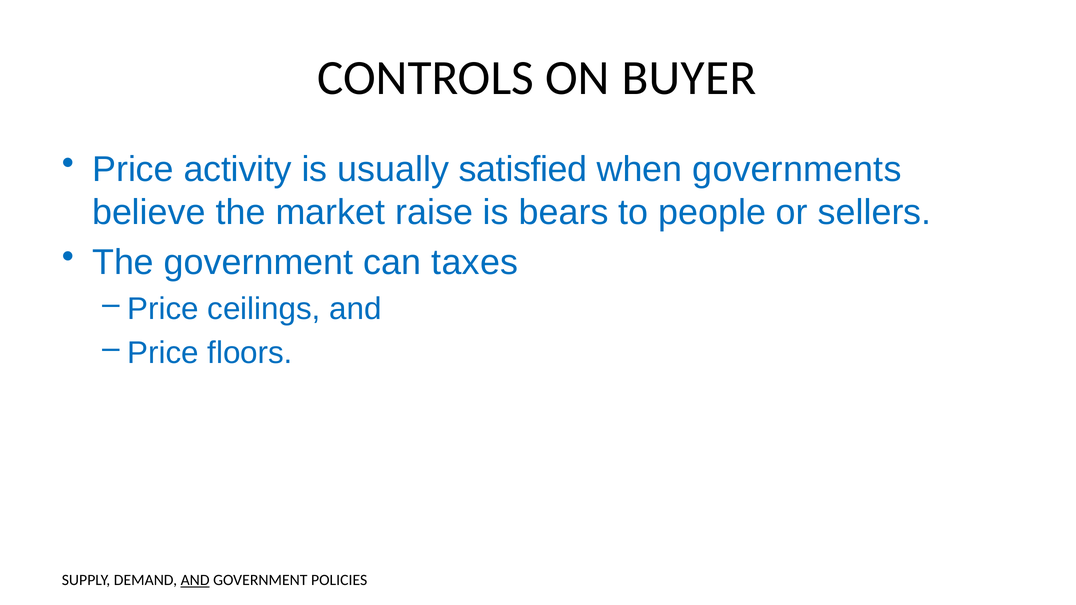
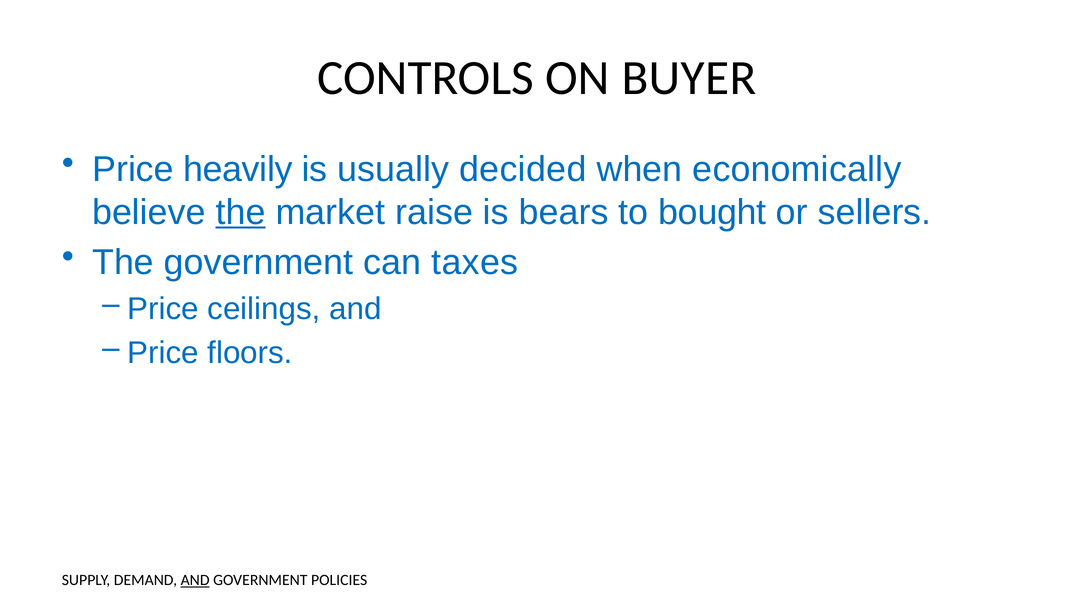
activity: activity -> heavily (238, 169)
satisfied: satisfied -> decided (523, 169)
governments: governments -> economically (797, 169)
the underline: none -> present (241, 212)
people: people -> bought (712, 212)
